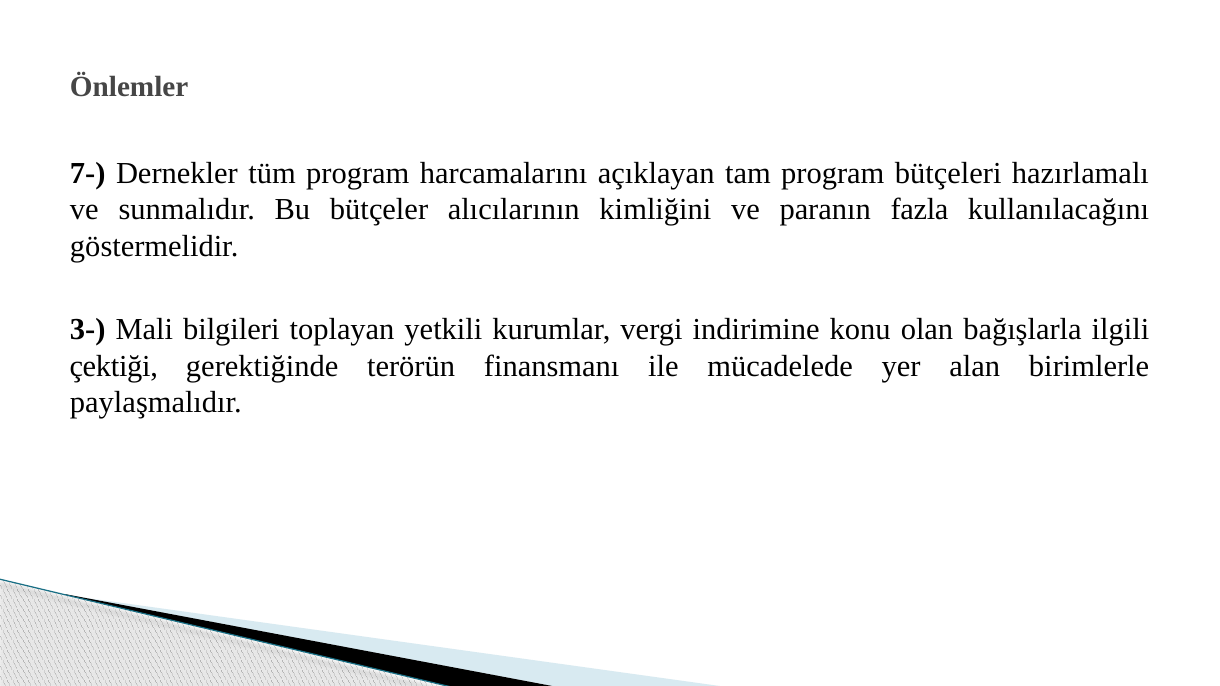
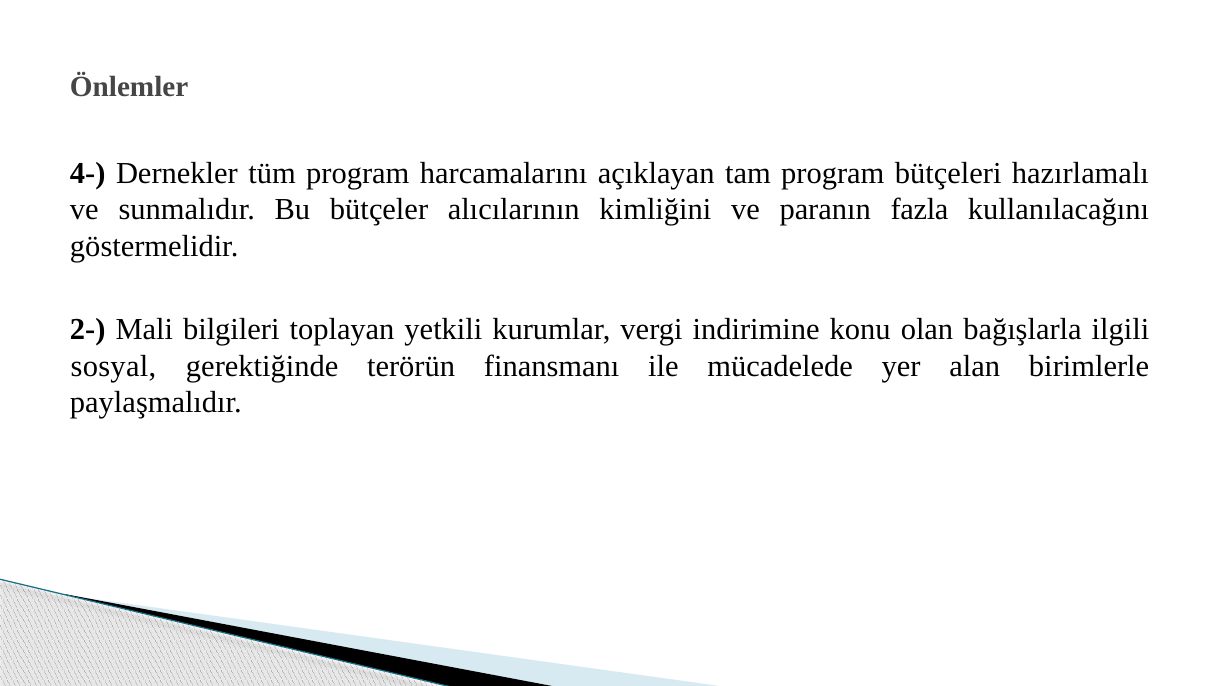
7-: 7- -> 4- (88, 173)
3-: 3- -> 2- (88, 330)
çektiği: çektiği -> sosyal (113, 366)
